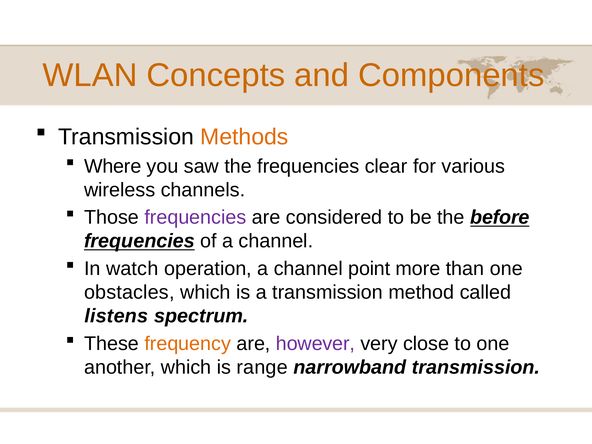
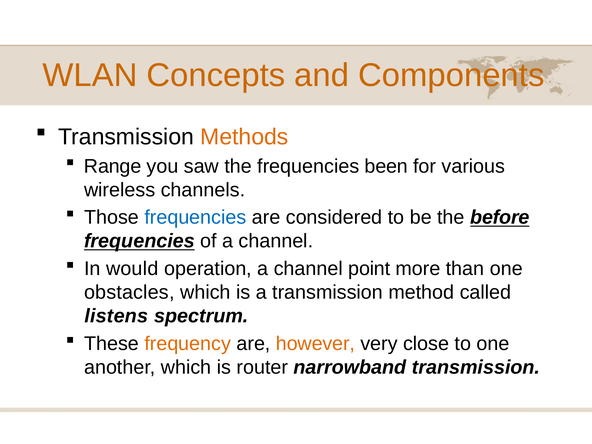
Where: Where -> Range (113, 166)
clear: clear -> been (386, 166)
frequencies colour: purple -> blue (195, 217)
watch: watch -> would (132, 269)
however colour: purple -> orange (315, 344)
range: range -> router (262, 367)
